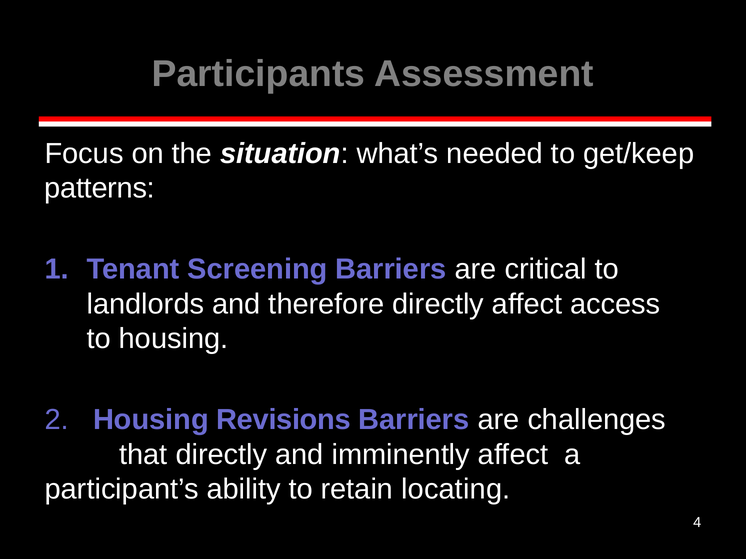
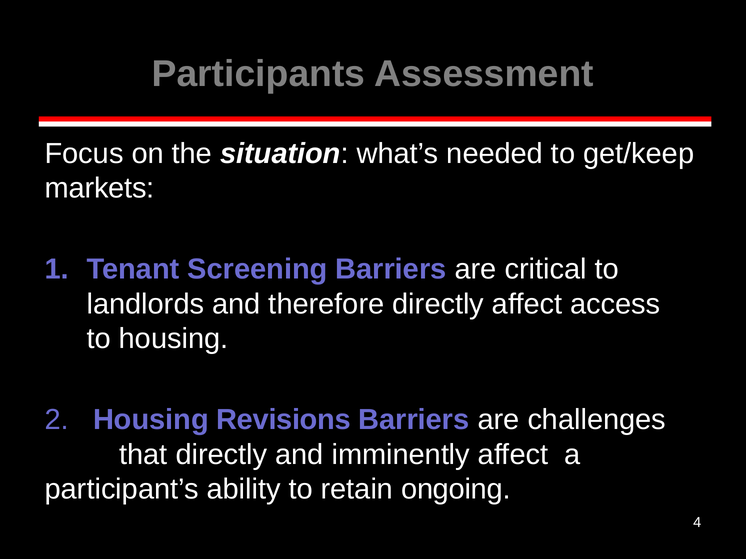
patterns: patterns -> markets (100, 188)
locating: locating -> ongoing (456, 490)
